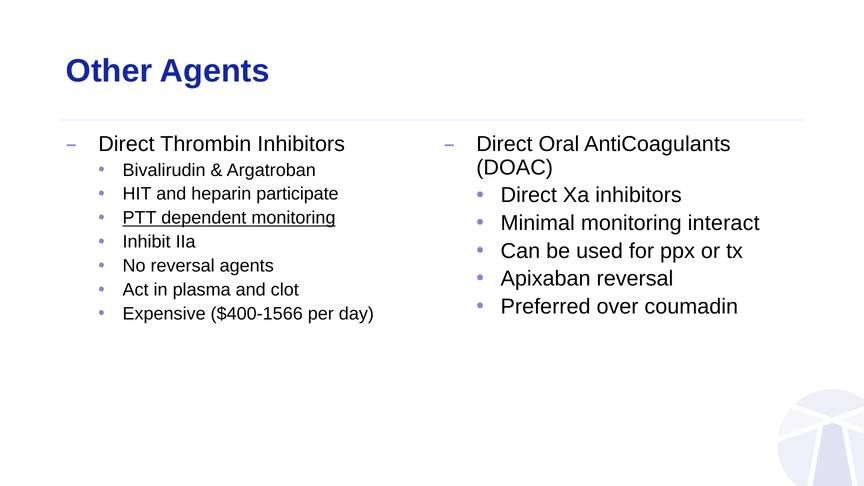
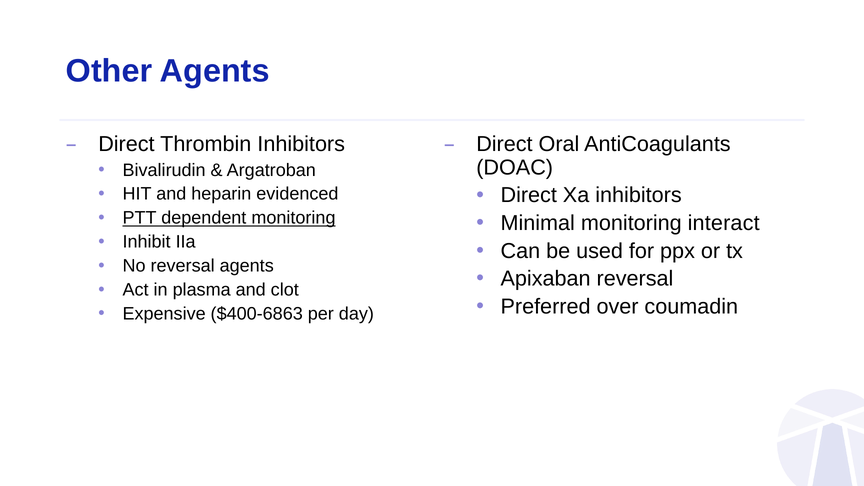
participate: participate -> evidenced (297, 194)
$400-1566: $400-1566 -> $400-6863 (257, 314)
